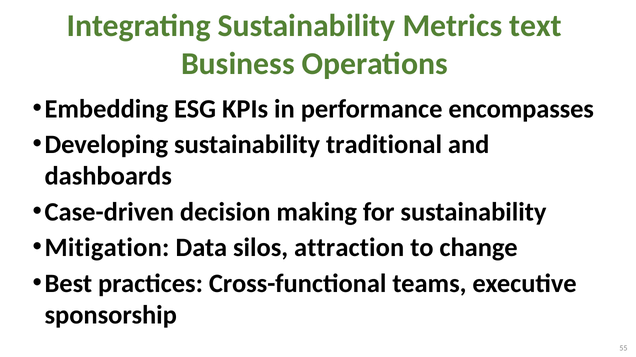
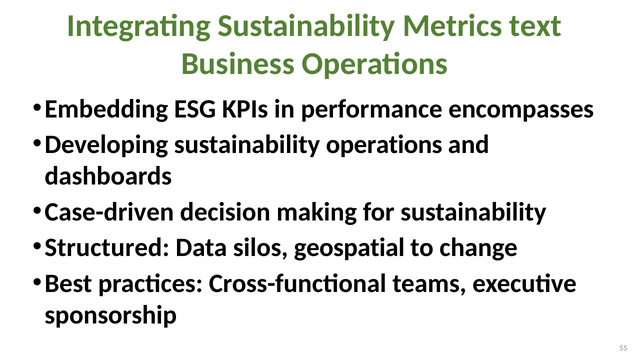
sustainability traditional: traditional -> operations (384, 145)
Mitigation: Mitigation -> Structured (107, 248)
attraction: attraction -> geospatial (349, 248)
